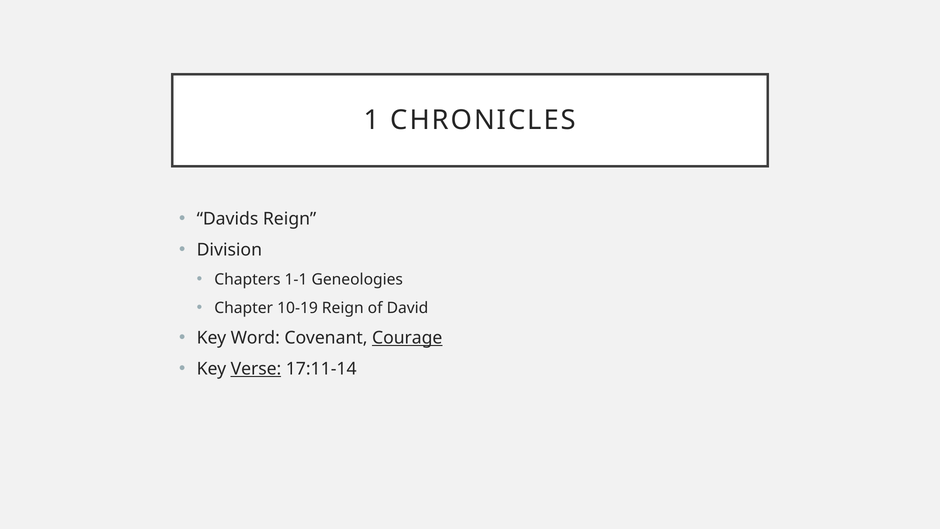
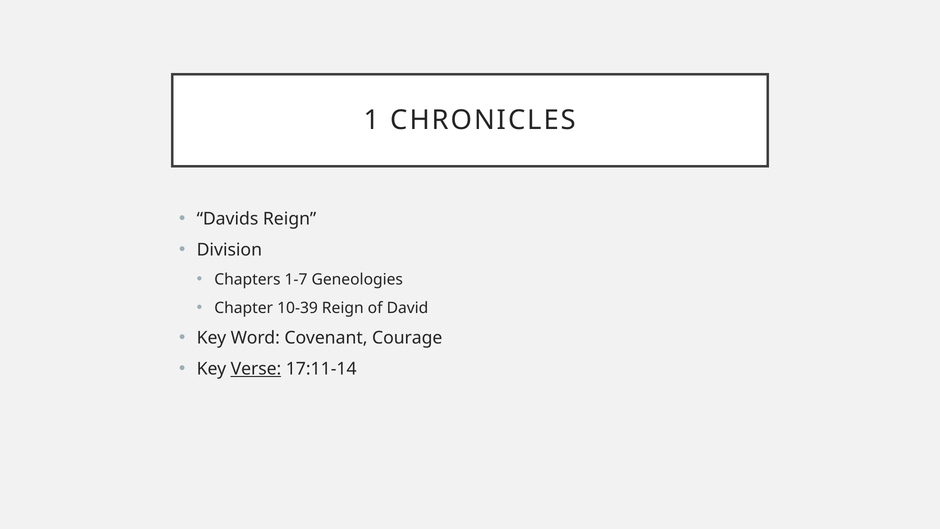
1-1: 1-1 -> 1-7 (296, 279)
10-19: 10-19 -> 10-39 (298, 308)
Courage underline: present -> none (407, 338)
